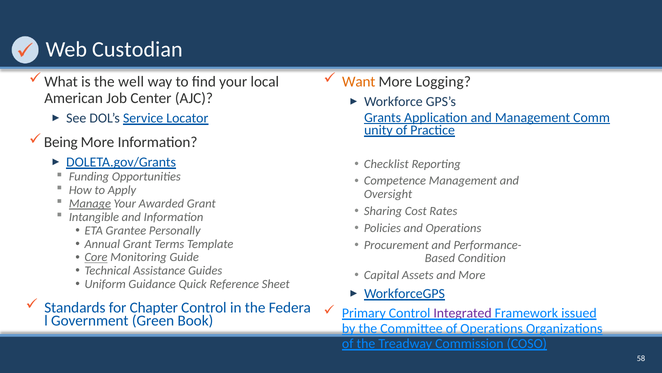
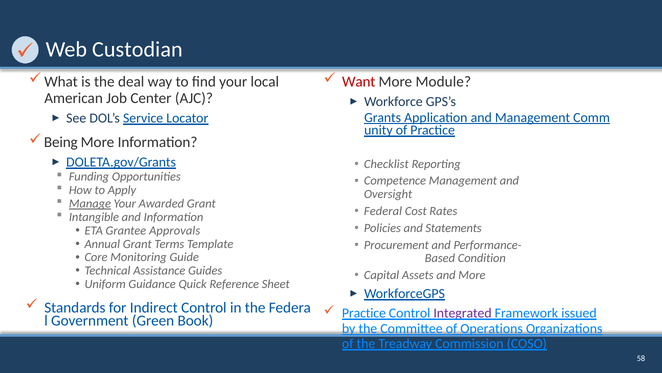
well: well -> deal (131, 82)
Want colour: orange -> red (359, 82)
Logging: Logging -> Module (443, 82)
Sharing: Sharing -> Federal (383, 211)
and Operations: Operations -> Statements (454, 228)
Personally: Personally -> Approvals (175, 230)
Core underline: present -> none (96, 257)
Chapter: Chapter -> Indirect (154, 307)
Primary: Primary -> Practice (364, 313)
